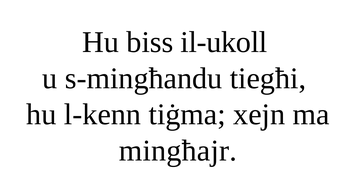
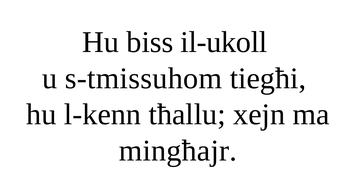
s-mingħandu: s-mingħandu -> s-tmissuhom (143, 78)
tiġma: tiġma -> tħallu (187, 115)
